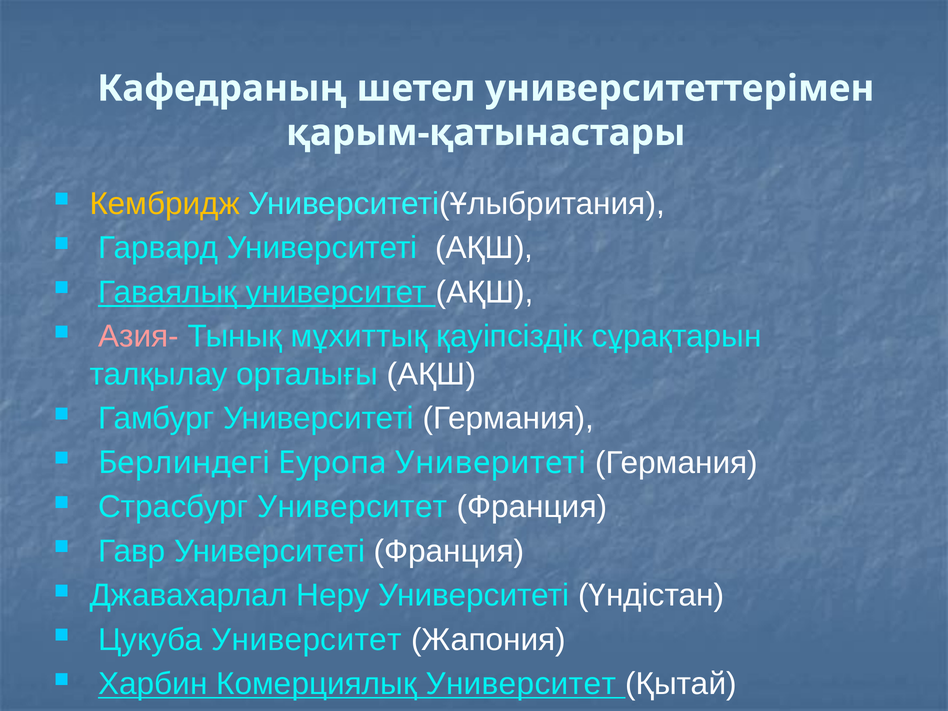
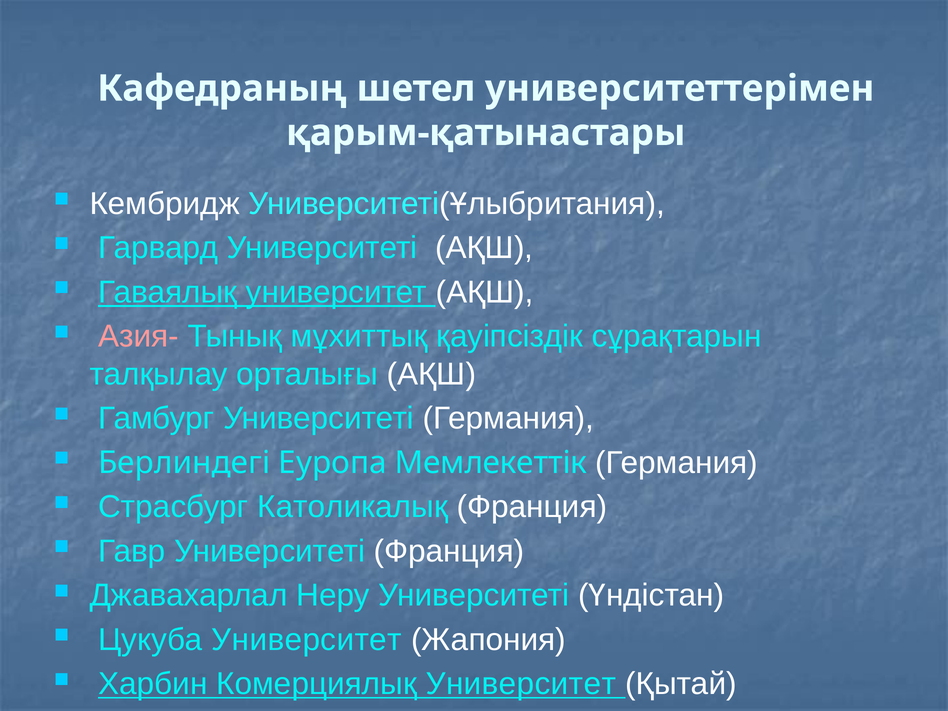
Кембридж colour: yellow -> white (165, 204)
Универитеті: Универитеті -> Мемлекеттік (491, 463)
Страсбург Университет: Университет -> Католикалық (352, 507)
